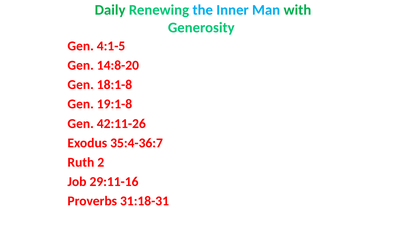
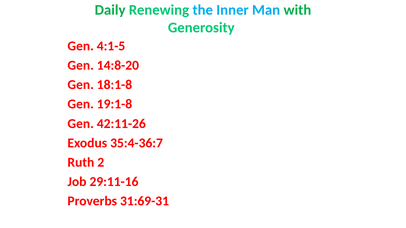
31:18-31: 31:18-31 -> 31:69-31 (145, 201)
